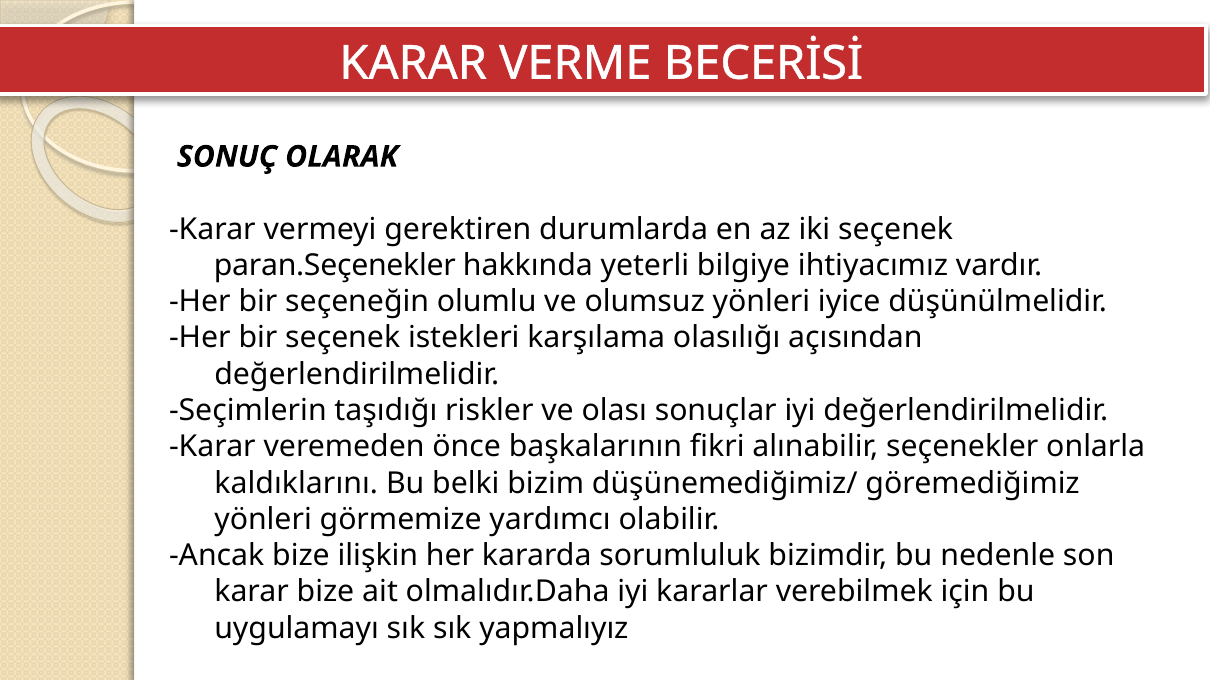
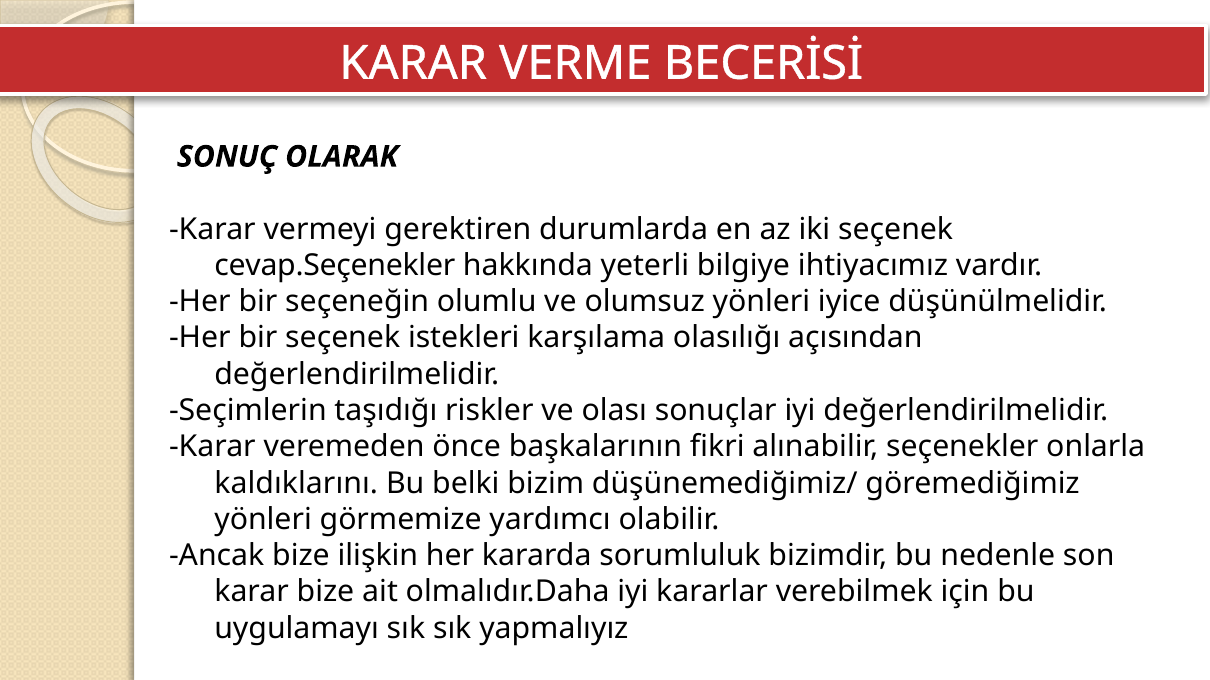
paran.Seçenekler: paran.Seçenekler -> cevap.Seçenekler (335, 266)
